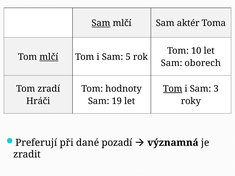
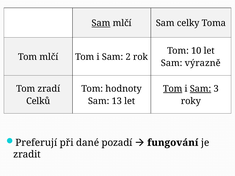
aktér: aktér -> celky (188, 23)
mlčí underline: present -> none (49, 57)
5: 5 -> 2 (128, 57)
oborech: oborech -> výrazně (203, 63)
Sam underline: none -> present (201, 89)
Hráči: Hráči -> Celků (38, 101)
19: 19 -> 13 (117, 101)
významná: významná -> fungování (173, 143)
